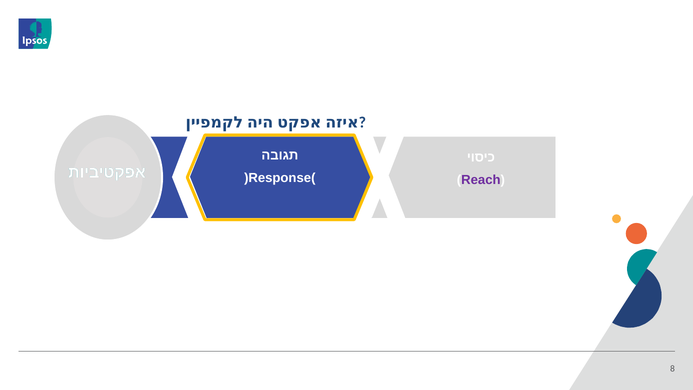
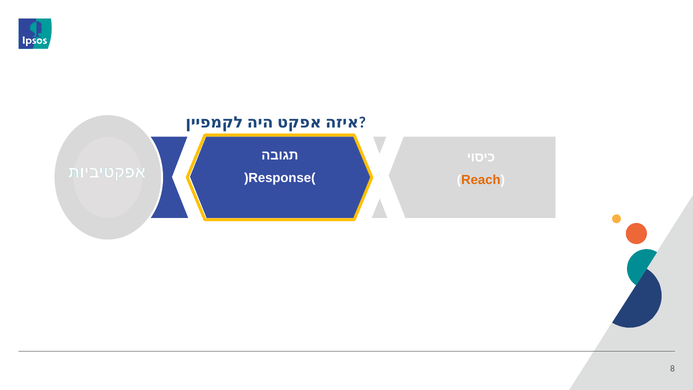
Reach colour: purple -> orange (481, 180)
